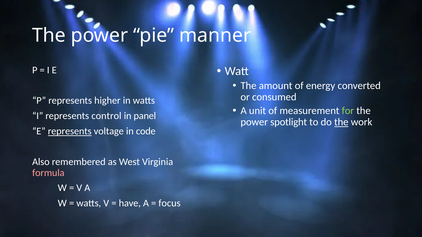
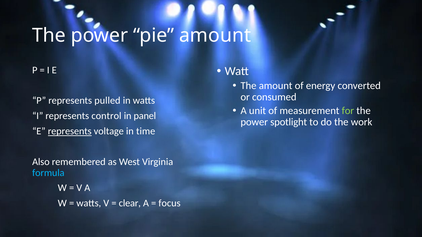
pie manner: manner -> amount (215, 35)
higher: higher -> pulled (107, 101)
the underline: present -> none (341, 122)
code: code -> time (146, 131)
formula colour: pink -> light blue (48, 173)
have: have -> clear (130, 204)
